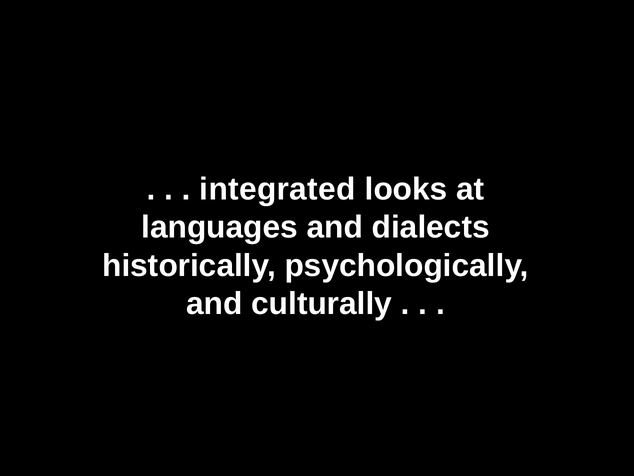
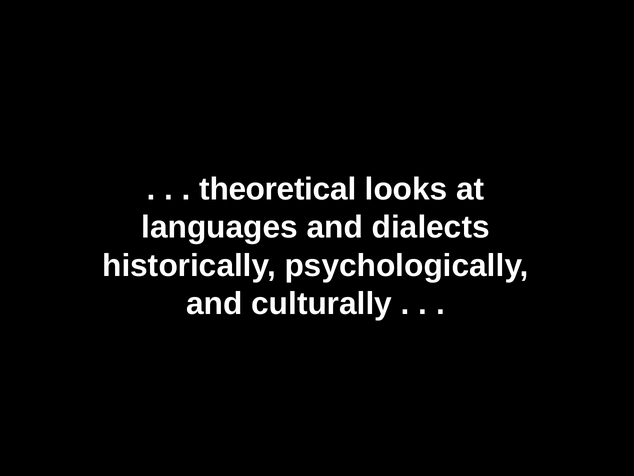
integrated: integrated -> theoretical (278, 189)
